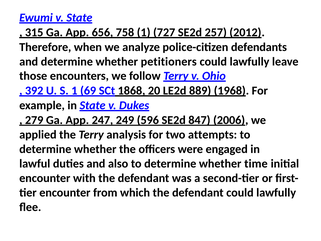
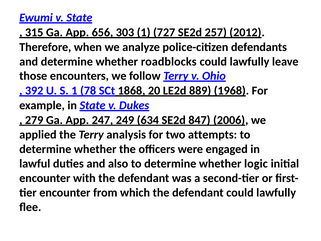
758: 758 -> 303 (125, 32)
petitioners: petitioners -> roadblocks (169, 61)
69: 69 -> 78 (88, 91)
596: 596 -> 634 (148, 120)
time: time -> logic (256, 163)
